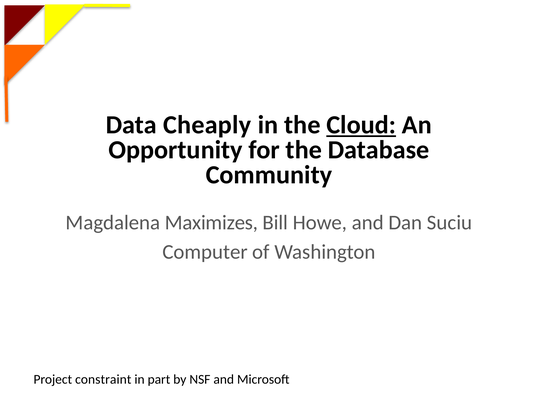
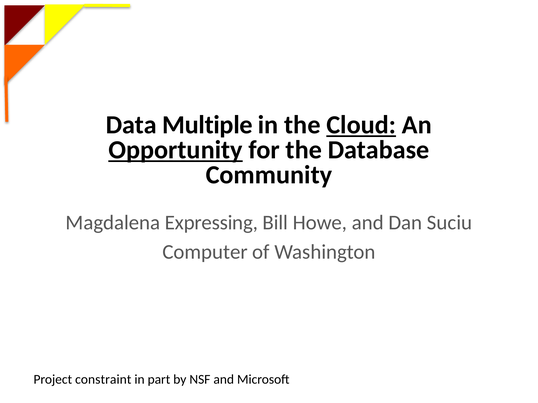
Cheaply: Cheaply -> Multiple (207, 125)
Opportunity underline: none -> present (176, 150)
Maximizes: Maximizes -> Expressing (211, 223)
